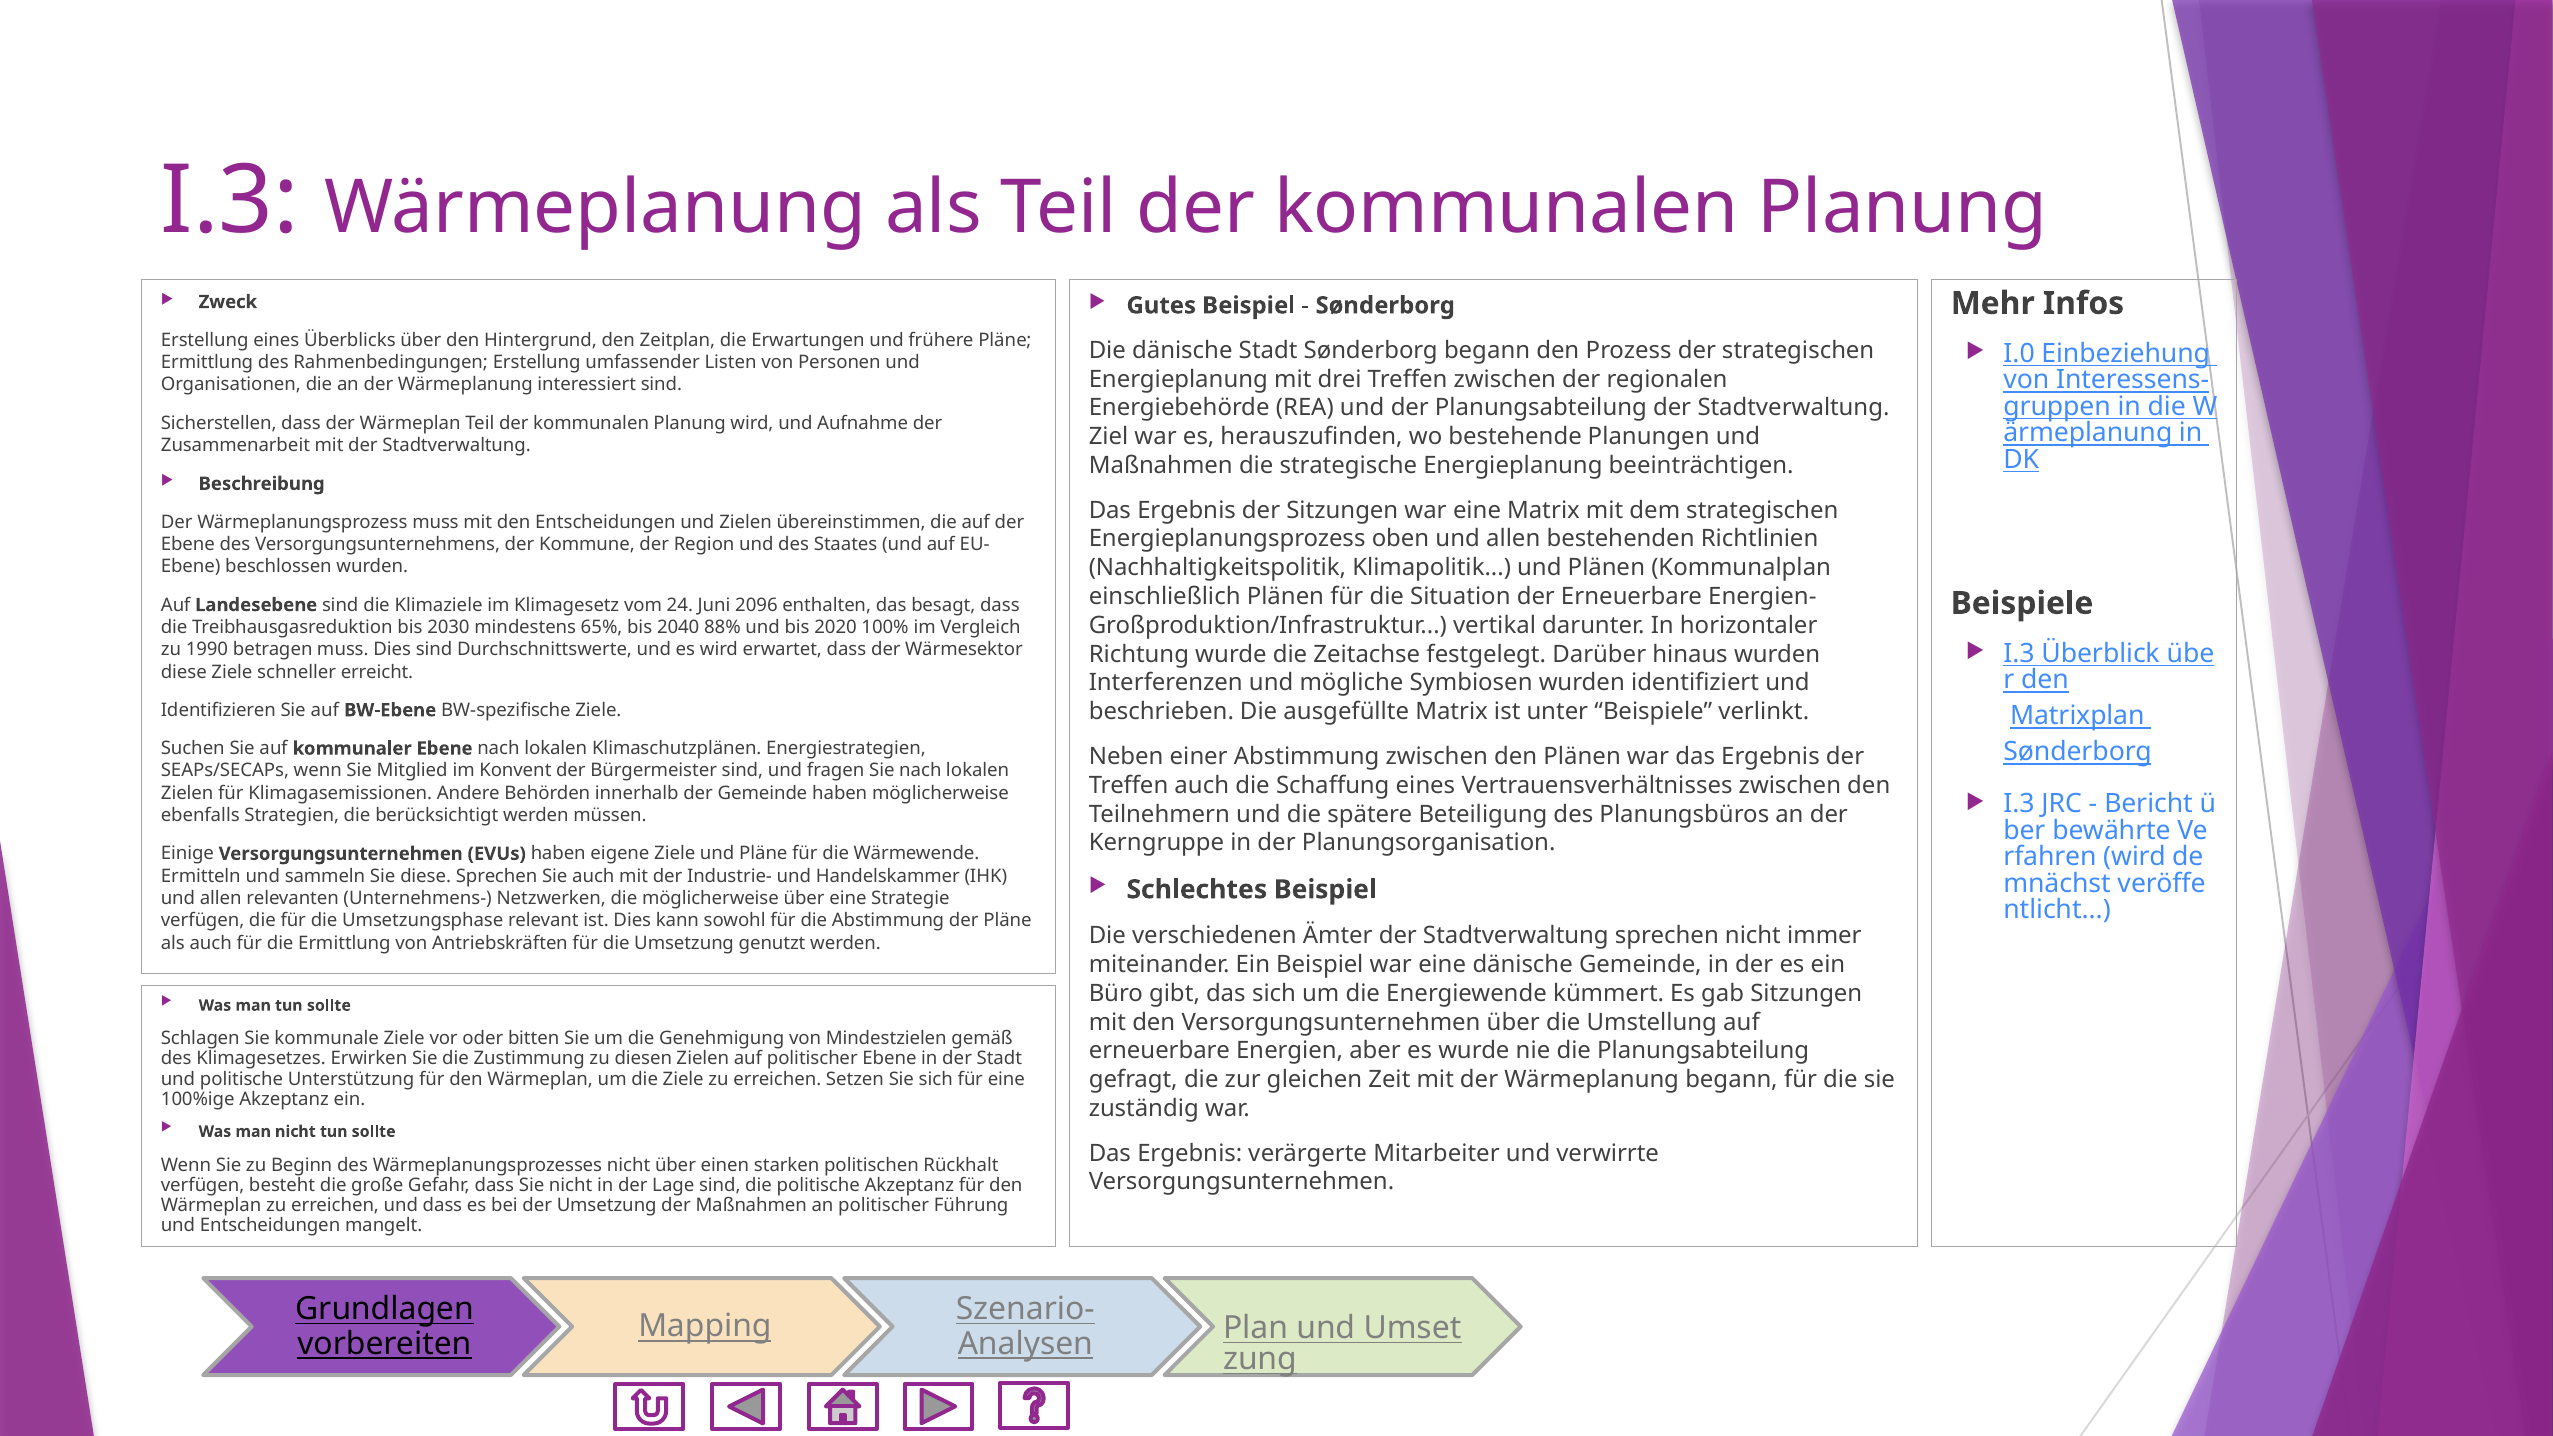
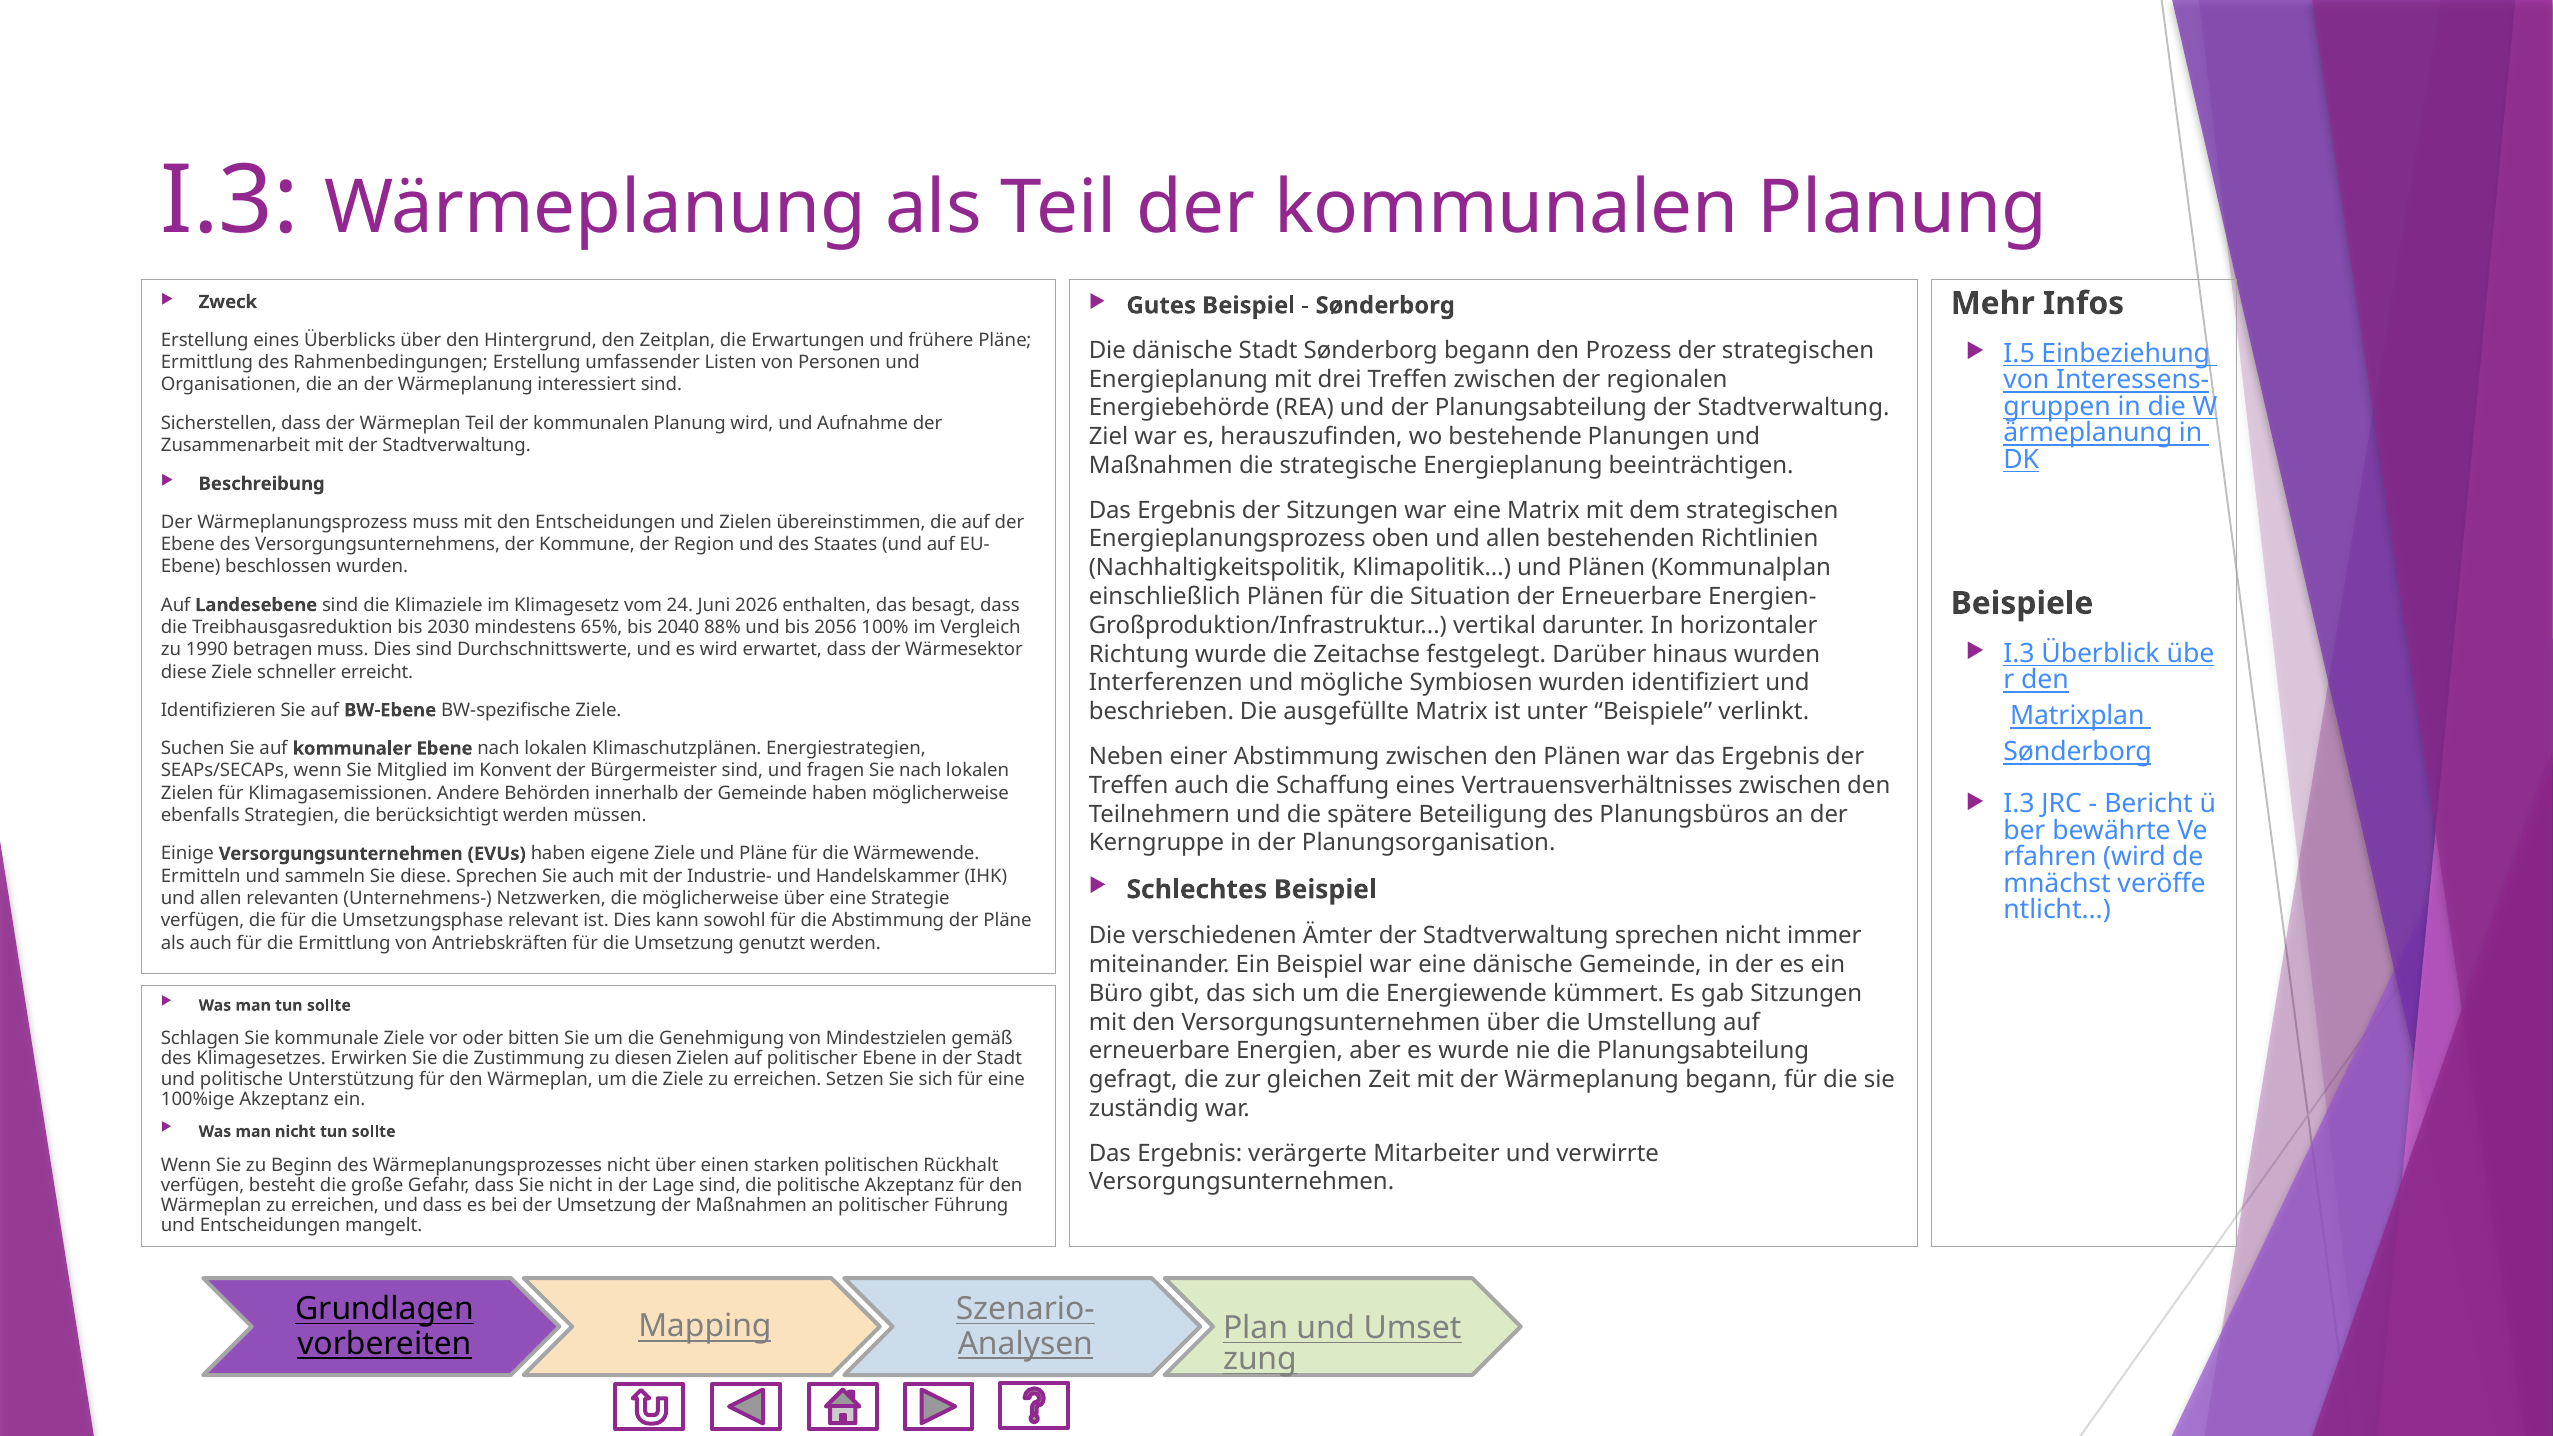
I.0: I.0 -> I.5 (2019, 354)
2096: 2096 -> 2026 (756, 605)
2020: 2020 -> 2056 (836, 627)
